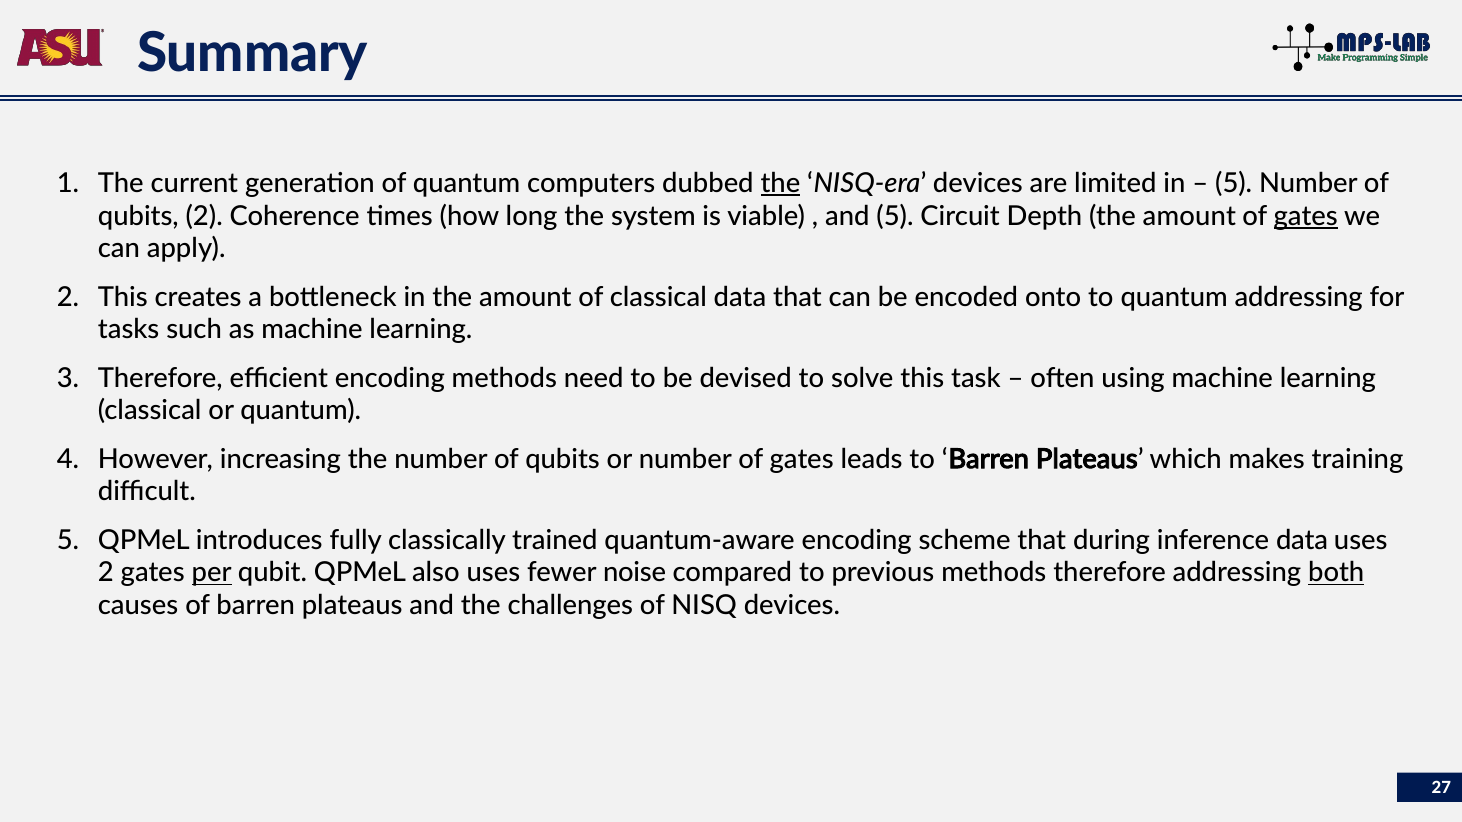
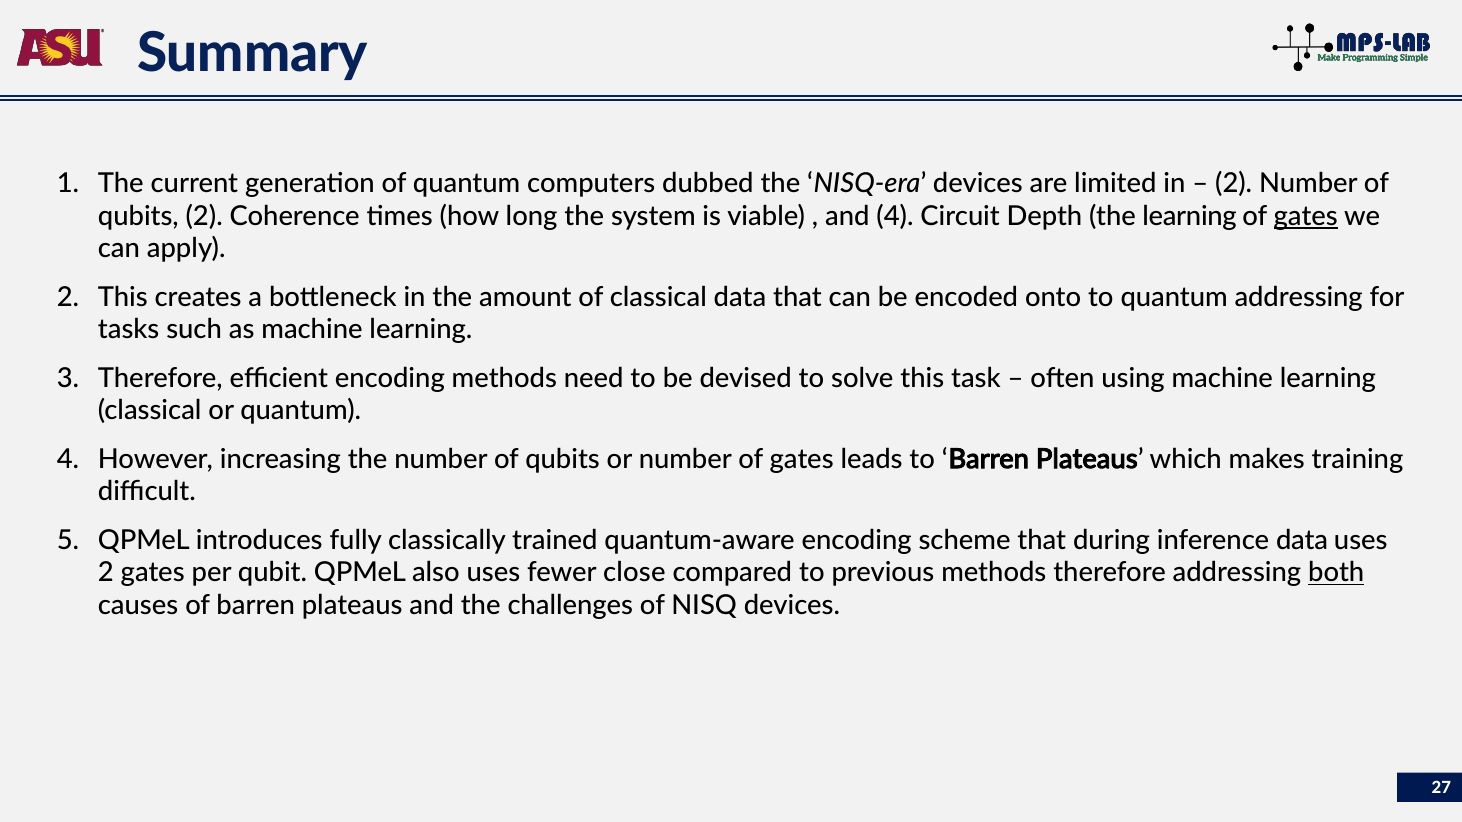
the underline: present -> none (780, 183)
5: 5 -> 2 (1234, 183)
and 5: 5 -> 4 (895, 216)
Depth the amount: amount -> learning (1190, 216)
per underline: present -> none (212, 573)
noise: noise -> close (634, 573)
